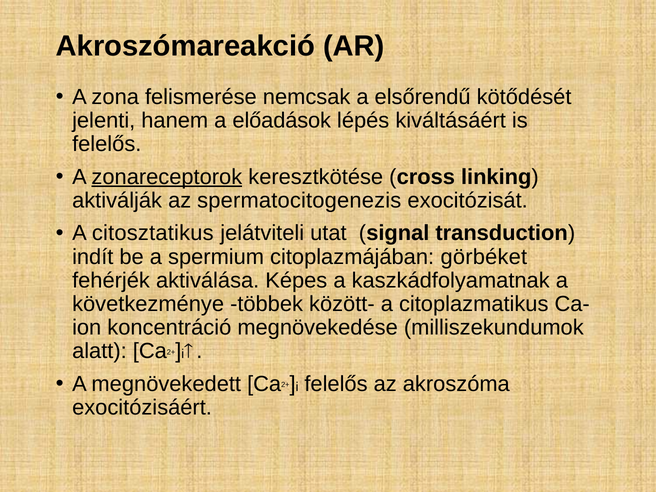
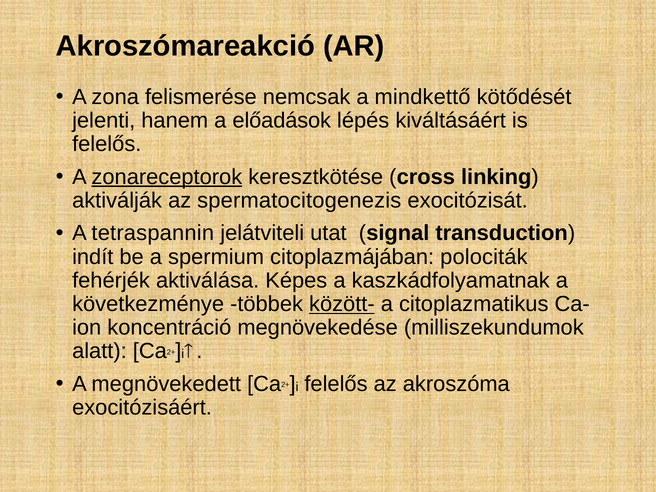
elsőrendű: elsőrendű -> mindkettő (423, 97)
citosztatikus: citosztatikus -> tetraspannin (153, 233)
görbéket: görbéket -> polociták (484, 257)
között- underline: none -> present (342, 304)
